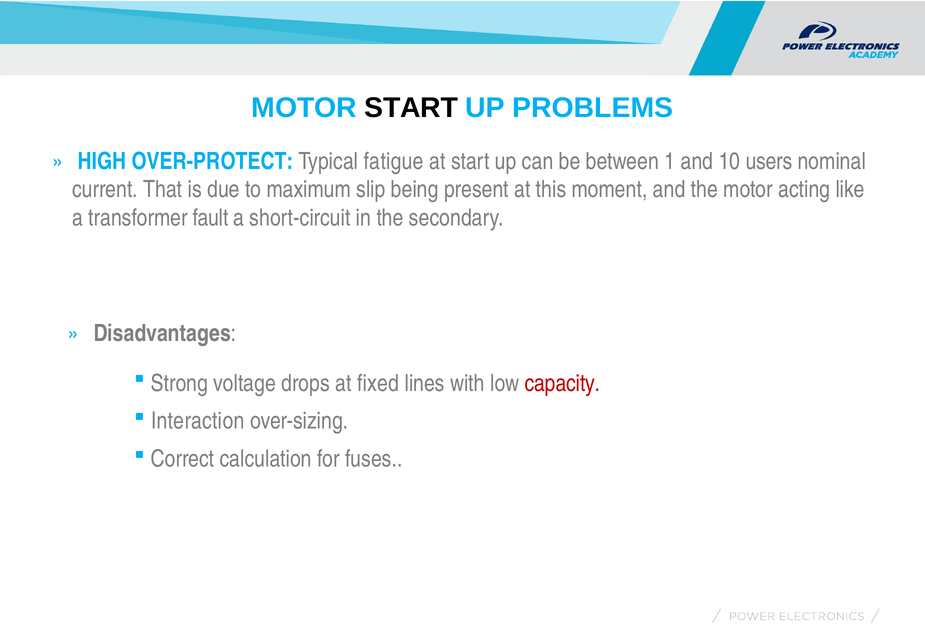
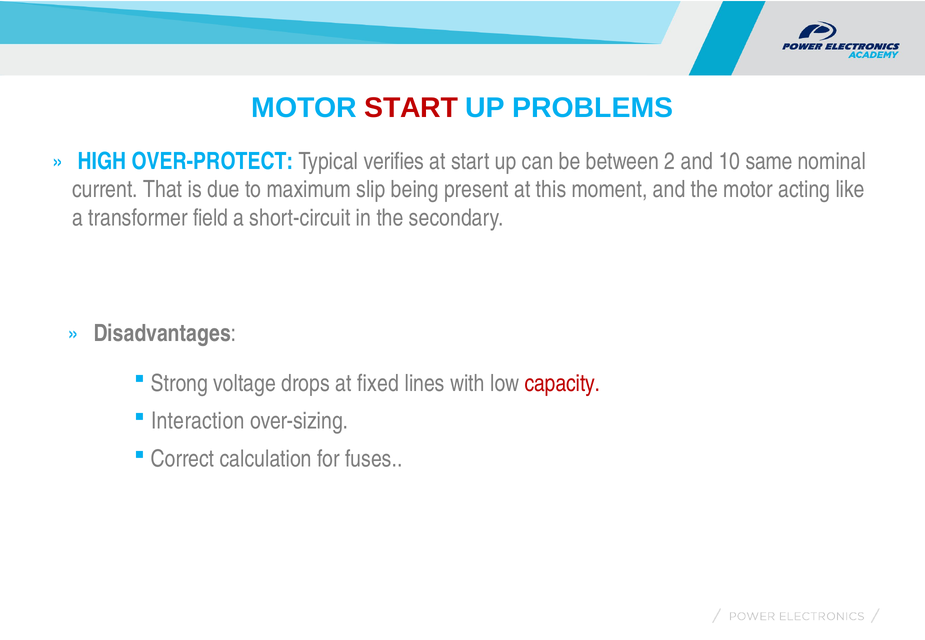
START colour: black -> red (411, 108)
fatigue: fatigue -> verifies (394, 161)
1: 1 -> 2 (670, 161)
users: users -> same (769, 161)
fault: fault -> field (211, 218)
